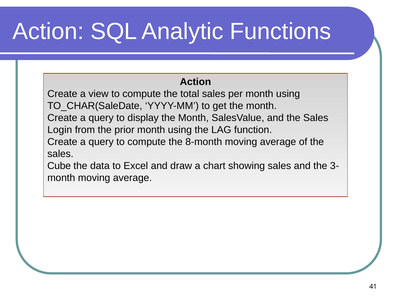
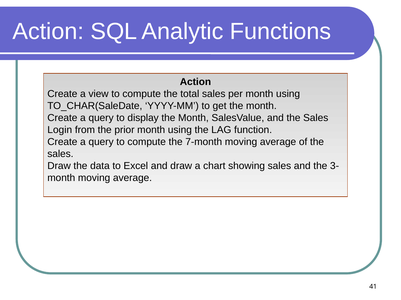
8-month: 8-month -> 7-month (204, 142)
Cube: Cube -> Draw (59, 166)
